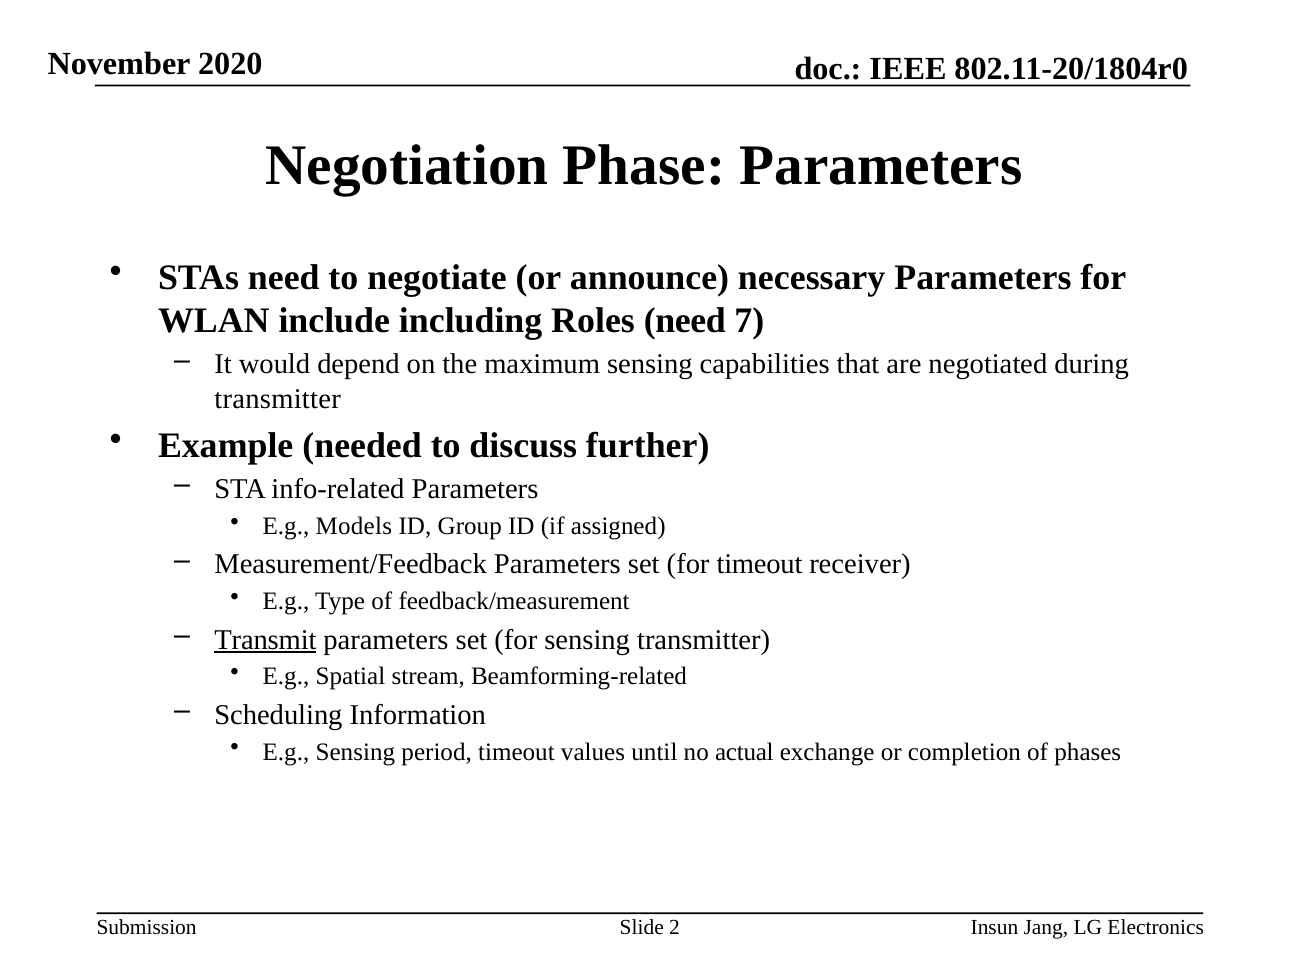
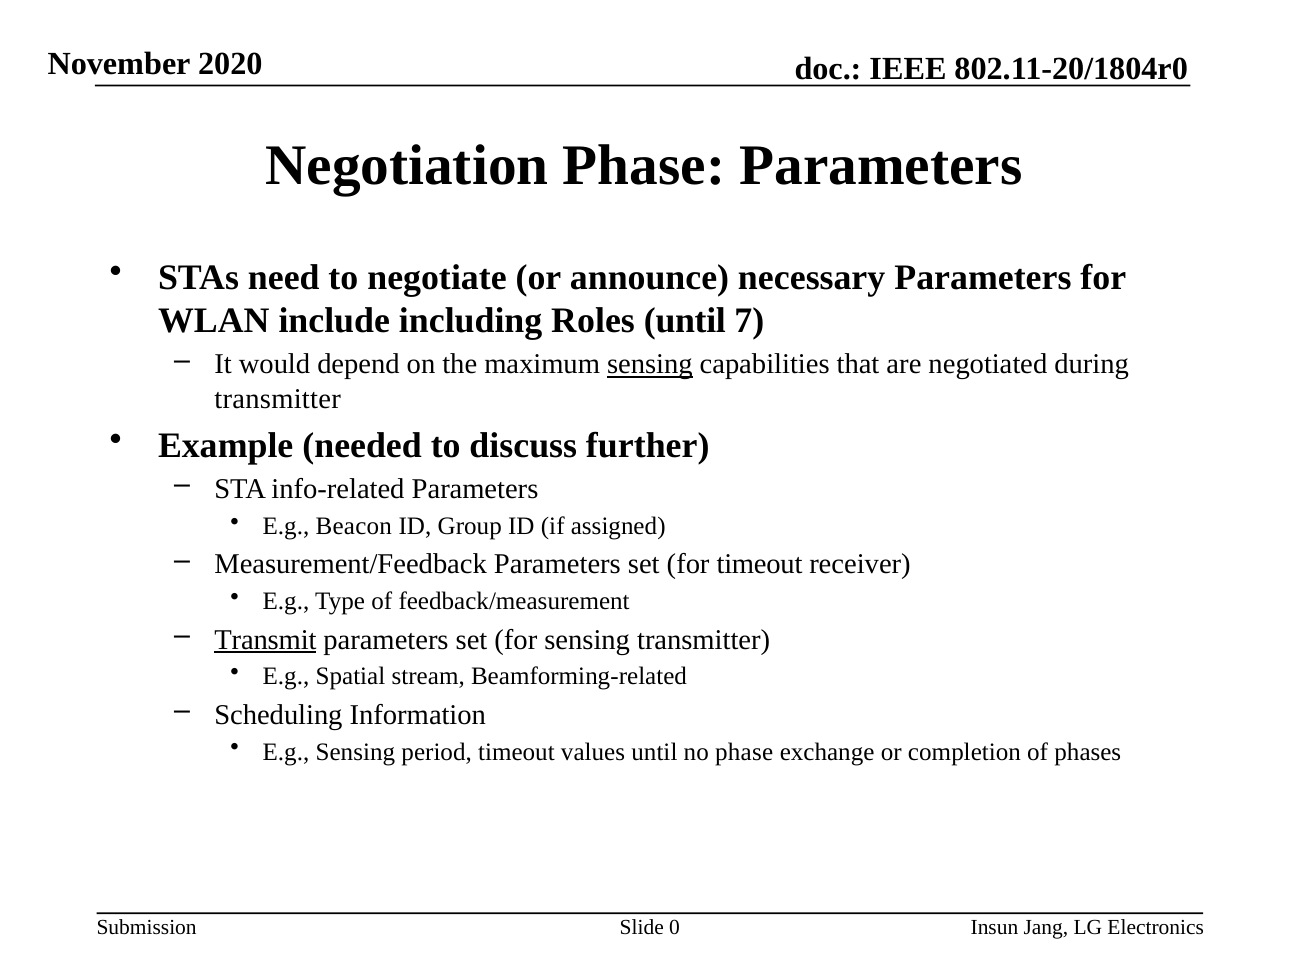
Roles need: need -> until (685, 321)
sensing underline: none -> present (650, 364)
Models: Models -> Beacon (354, 526)
no actual: actual -> phase (744, 752)
2: 2 -> 0 (675, 927)
